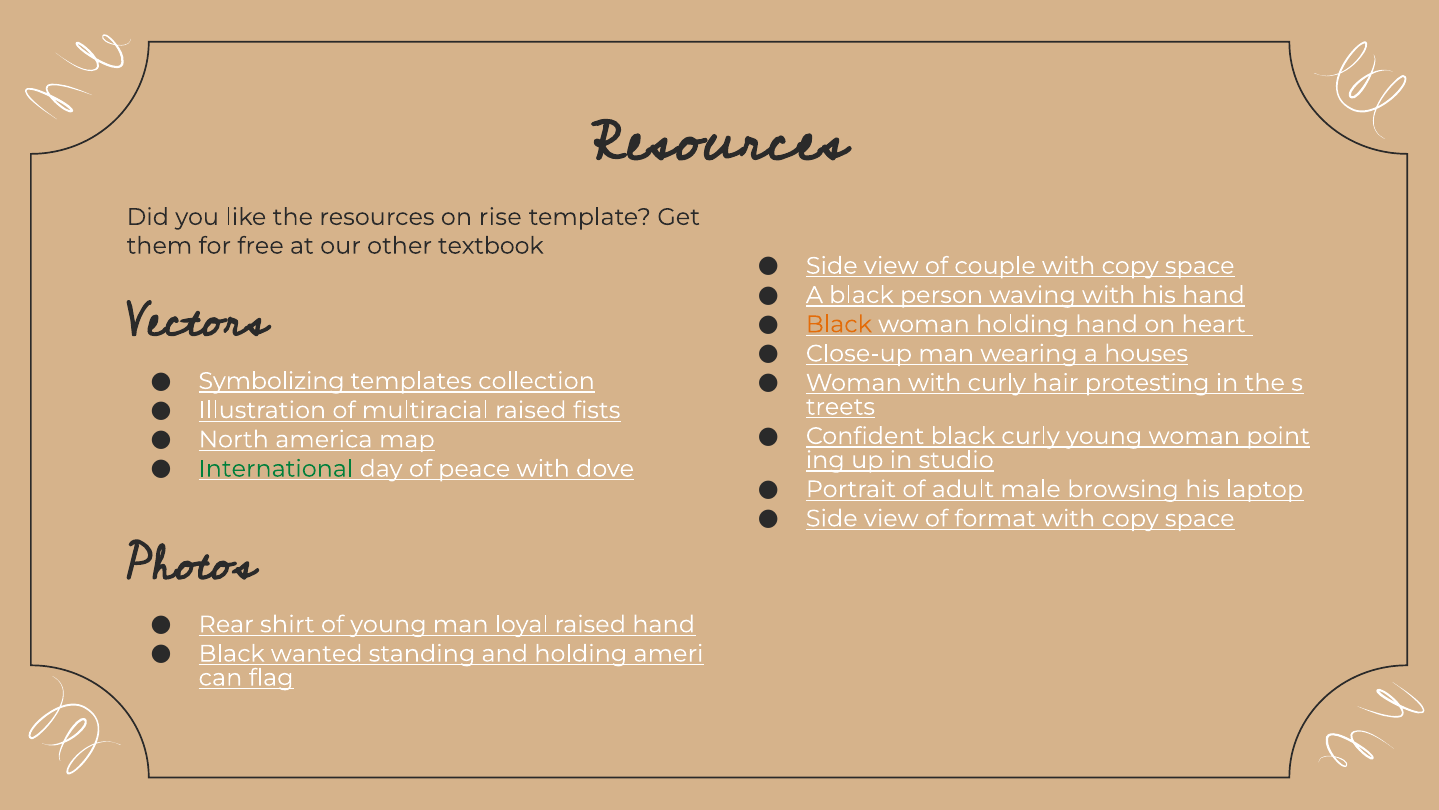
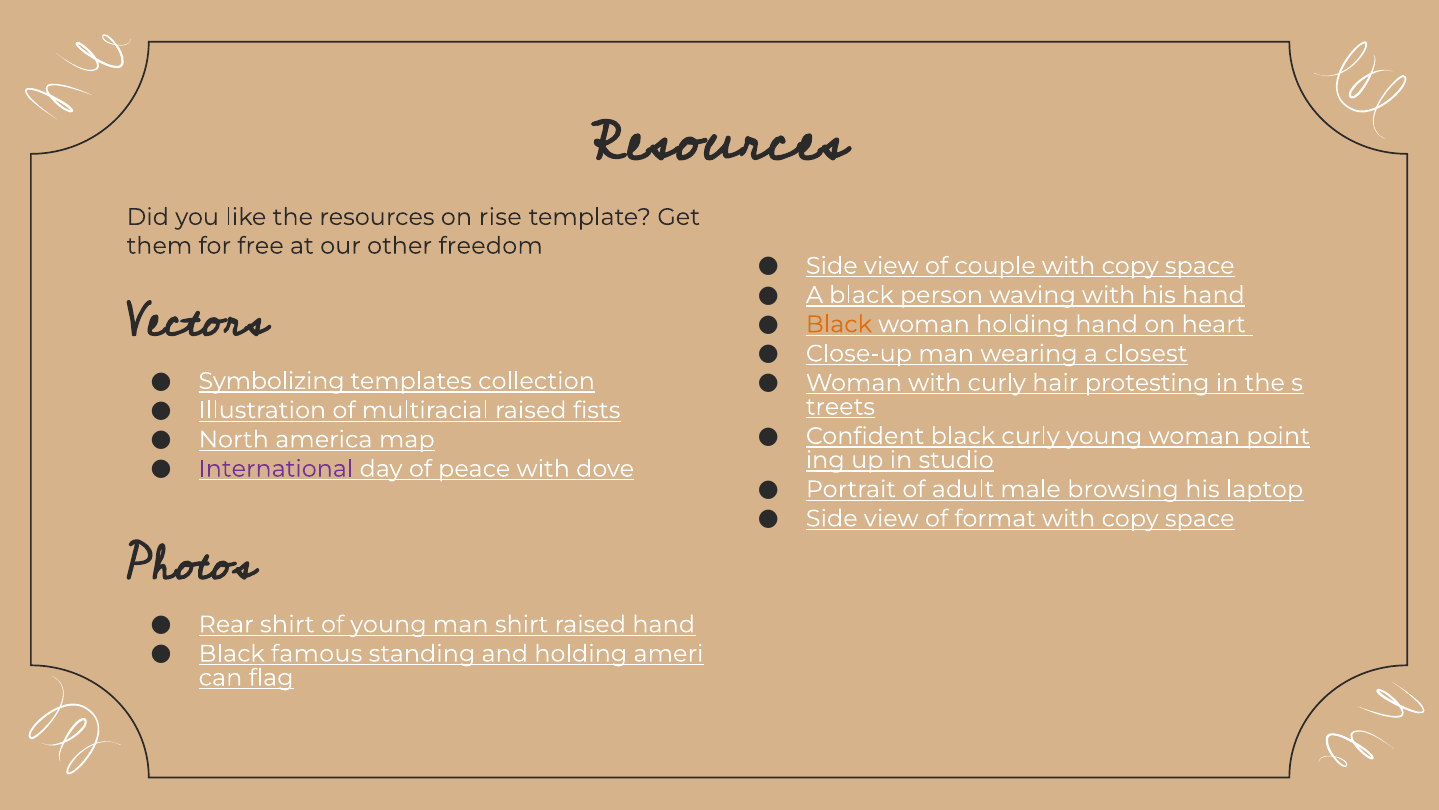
textbook: textbook -> freedom (491, 246)
houses: houses -> closest (1146, 353)
International colour: green -> purple (276, 468)
man loyal: loyal -> shirt (522, 624)
wanted: wanted -> famous (317, 653)
